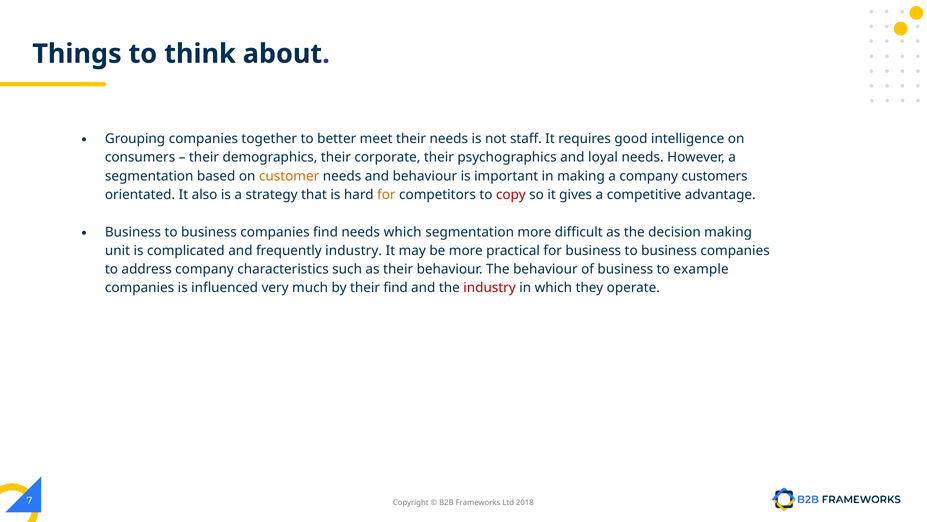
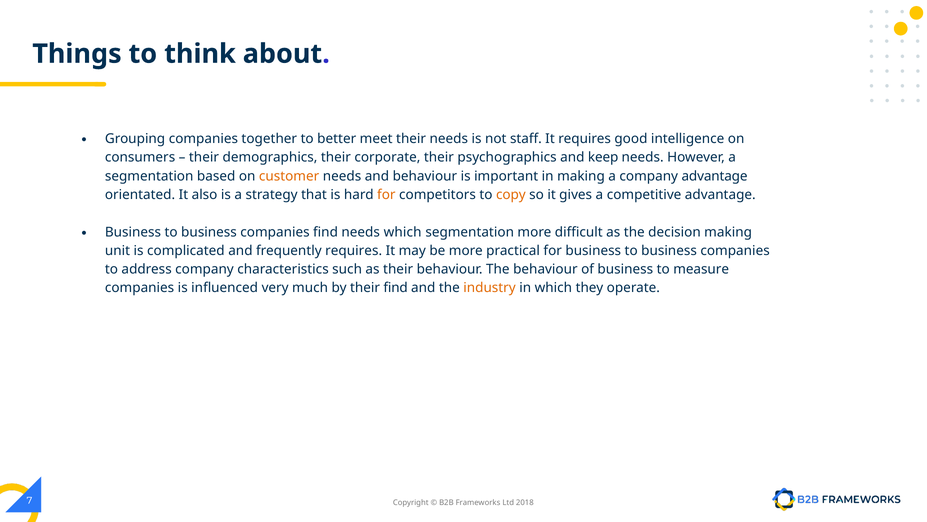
loyal: loyal -> keep (603, 157)
company customers: customers -> advantage (715, 176)
copy colour: red -> orange (511, 195)
frequently industry: industry -> requires (354, 250)
example: example -> measure (701, 269)
industry colour: red -> orange (490, 288)
